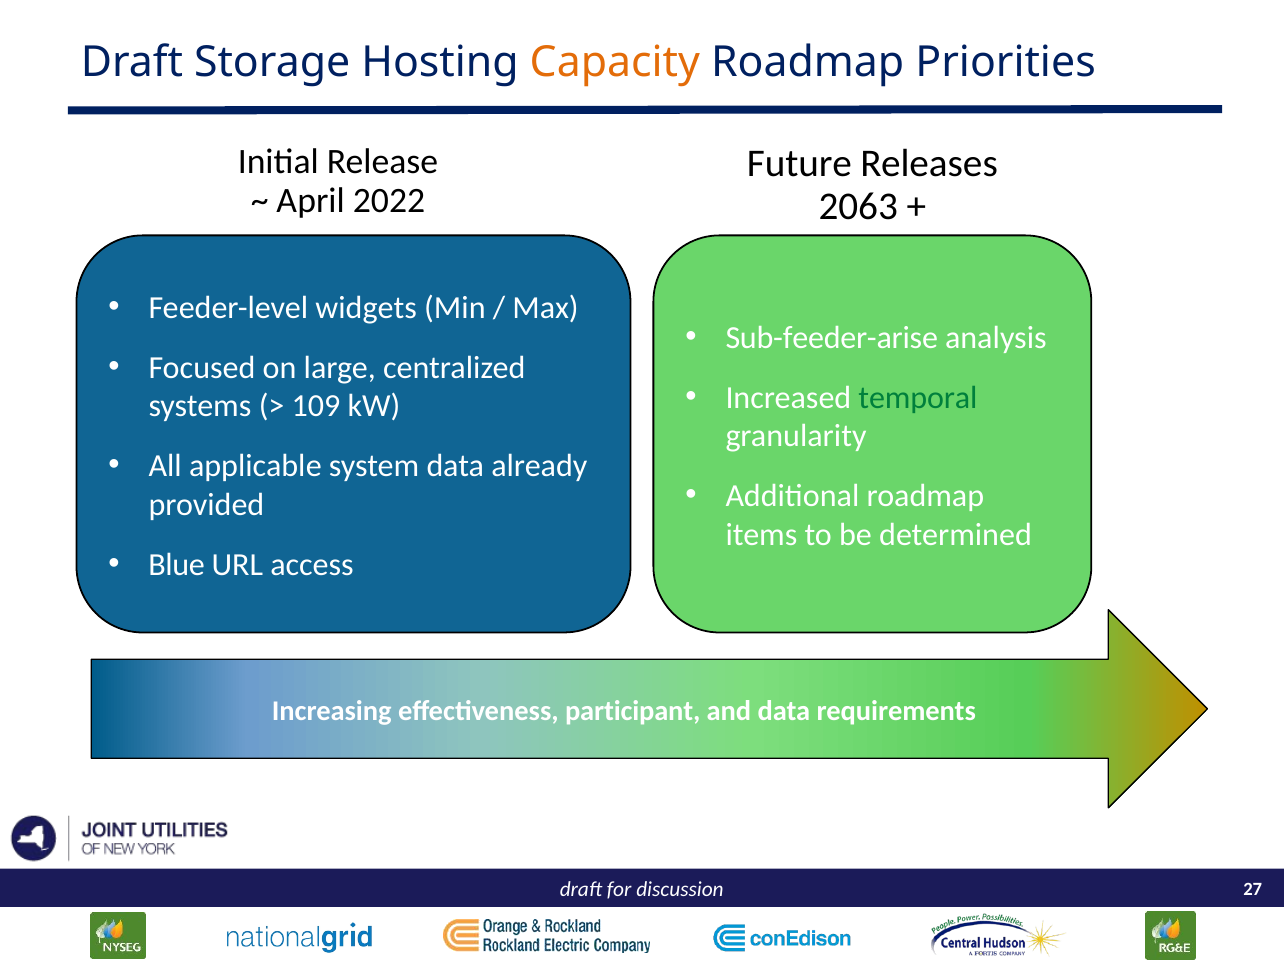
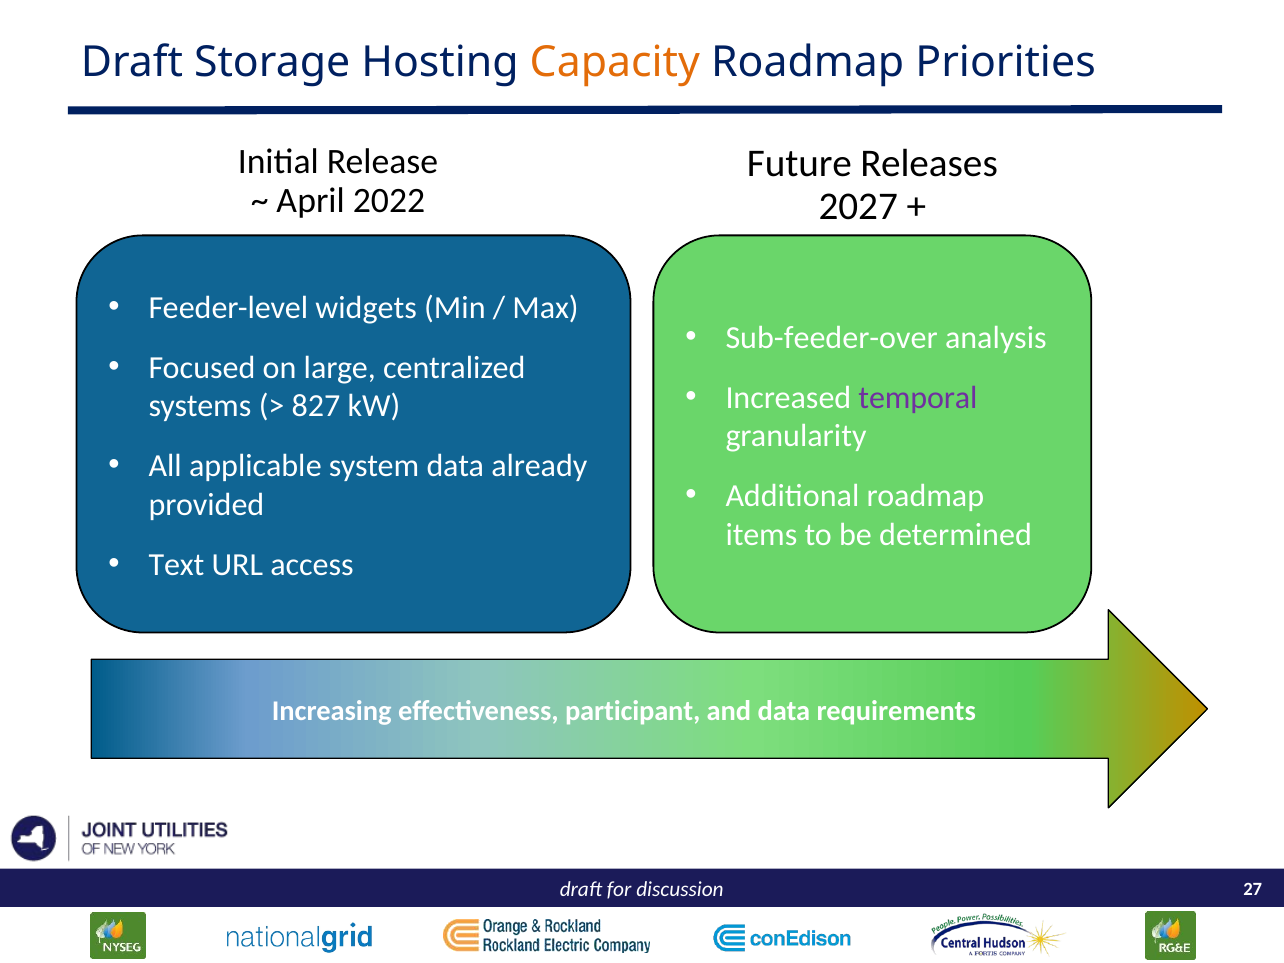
2063: 2063 -> 2027 (858, 206)
Sub-feeder-arise: Sub-feeder-arise -> Sub-feeder-over (832, 338)
temporal colour: green -> purple (918, 398)
109: 109 -> 827 (316, 406)
Blue: Blue -> Text (177, 565)
